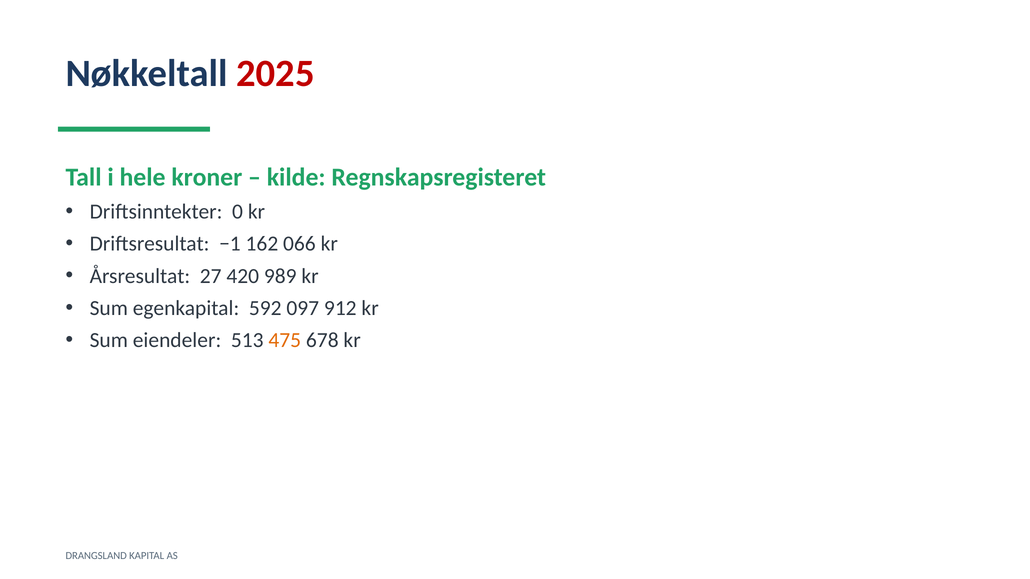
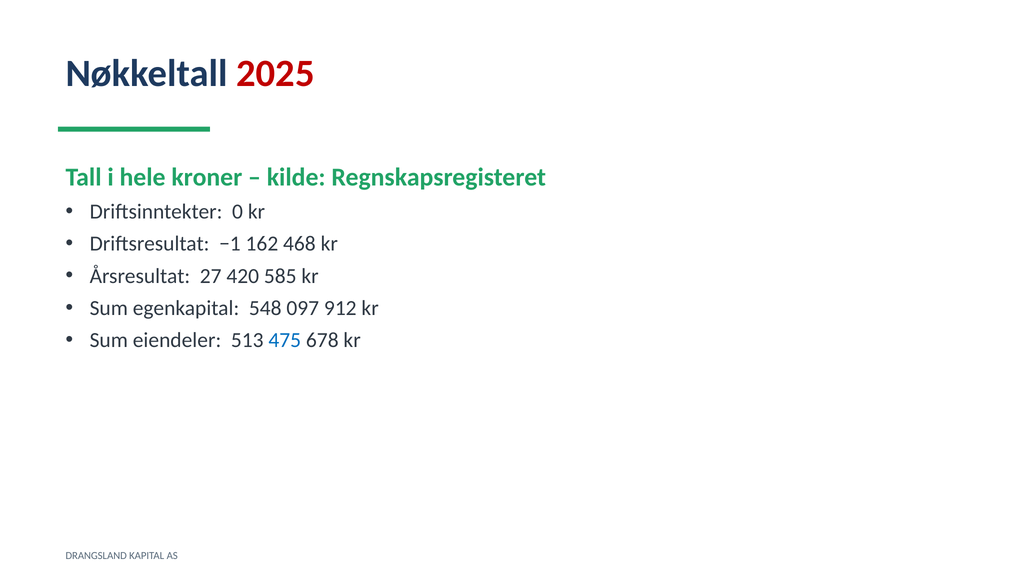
066: 066 -> 468 (299, 244)
989: 989 -> 585 (280, 276)
592: 592 -> 548 (265, 308)
475 colour: orange -> blue (285, 341)
